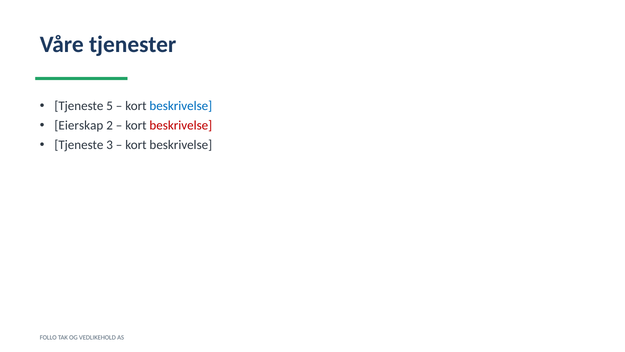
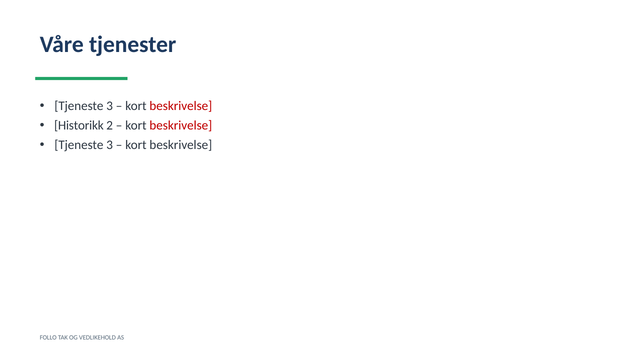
5: 5 -> 3 (110, 106)
beskrivelse colour: blue -> red (181, 106)
Eierskap: Eierskap -> Historikk (79, 125)
